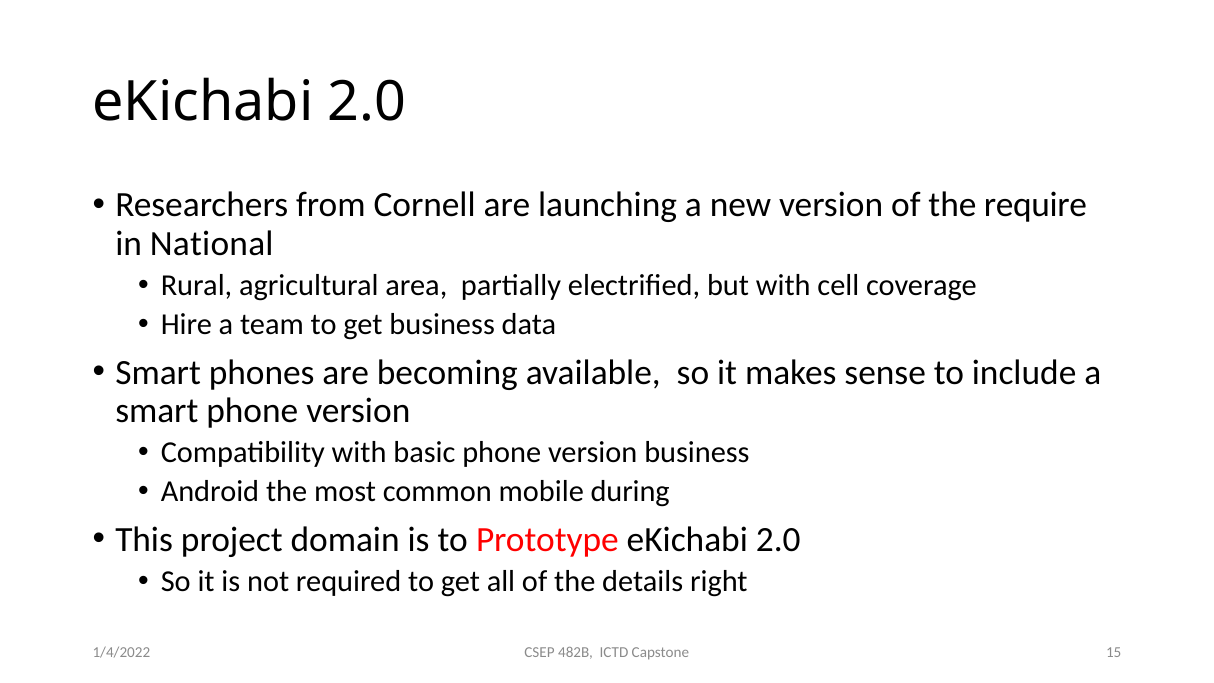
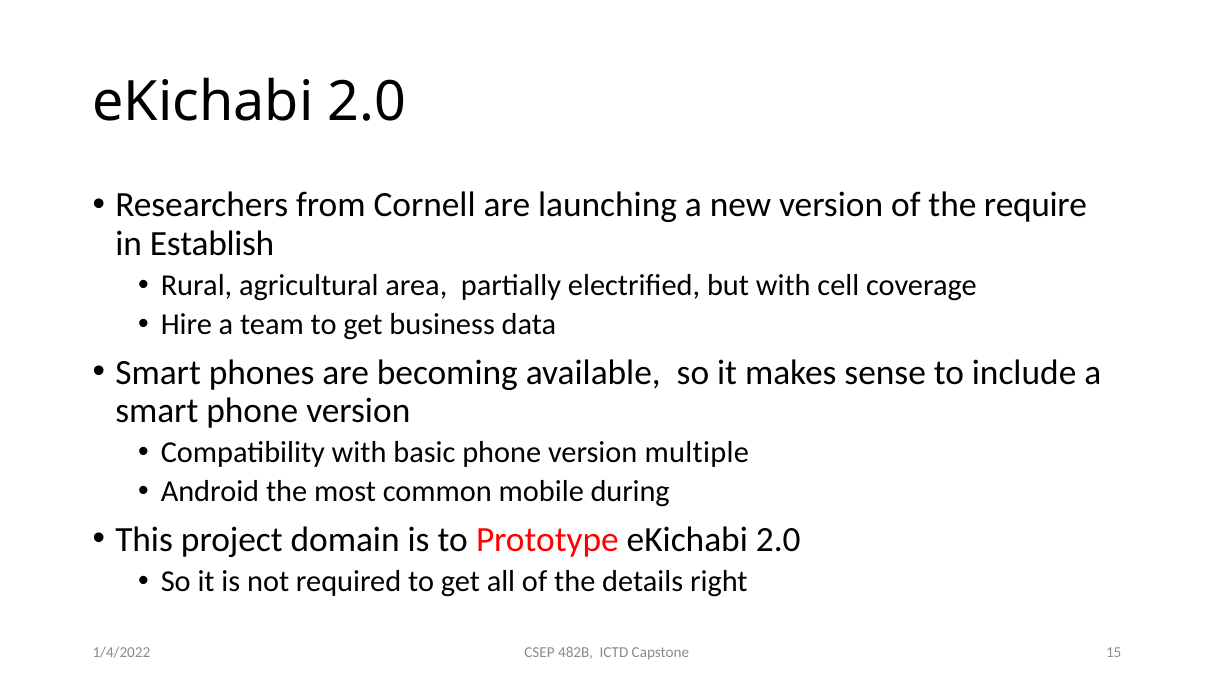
National: National -> Establish (212, 243)
version business: business -> multiple (697, 452)
